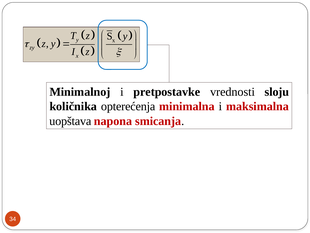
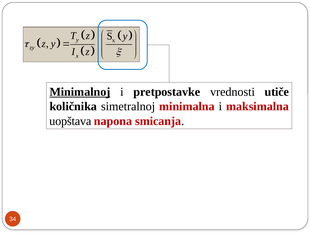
Minimalnoj underline: none -> present (80, 92)
sloju: sloju -> utiče (277, 92)
opterećenja: opterećenja -> simetralnoj (128, 106)
